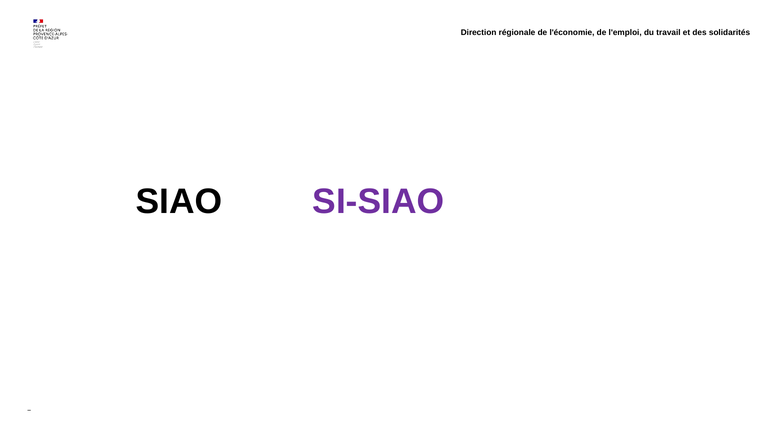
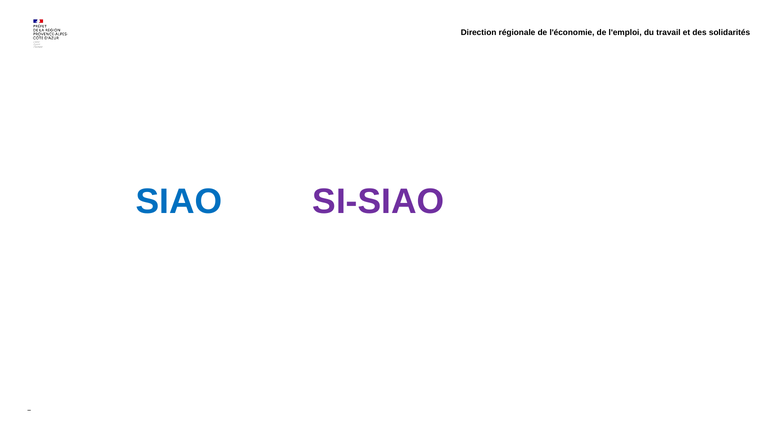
SIAO colour: black -> blue (179, 202)
